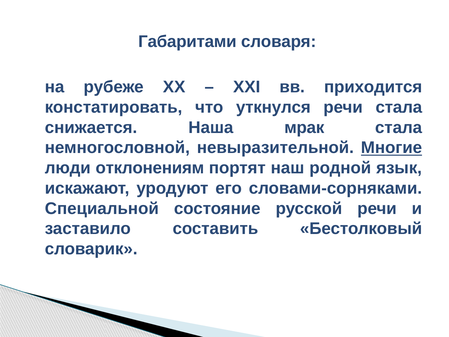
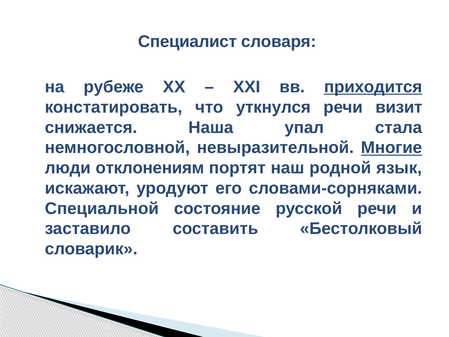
Габаритами: Габаритами -> Специалист (187, 42)
приходится underline: none -> present (373, 87)
речи стала: стала -> визит (399, 107)
мрак: мрак -> упал (304, 127)
